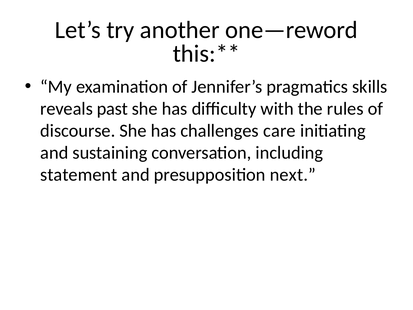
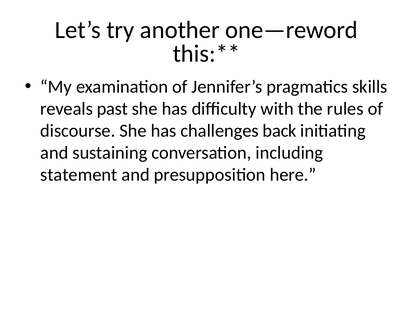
care: care -> back (280, 131)
next: next -> here (293, 175)
